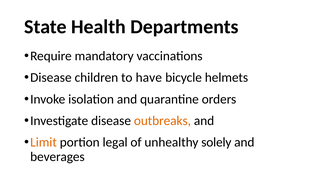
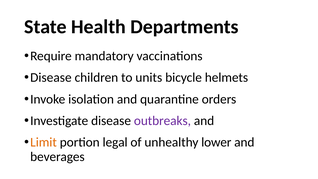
have: have -> units (149, 77)
outbreaks colour: orange -> purple (162, 121)
solely: solely -> lower (216, 142)
